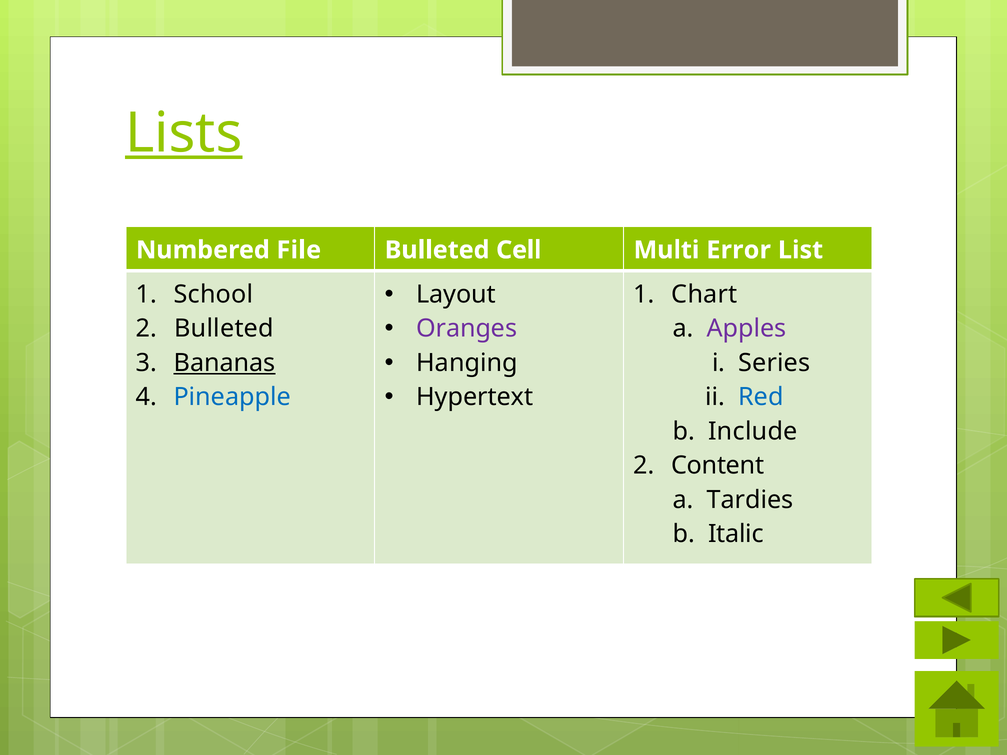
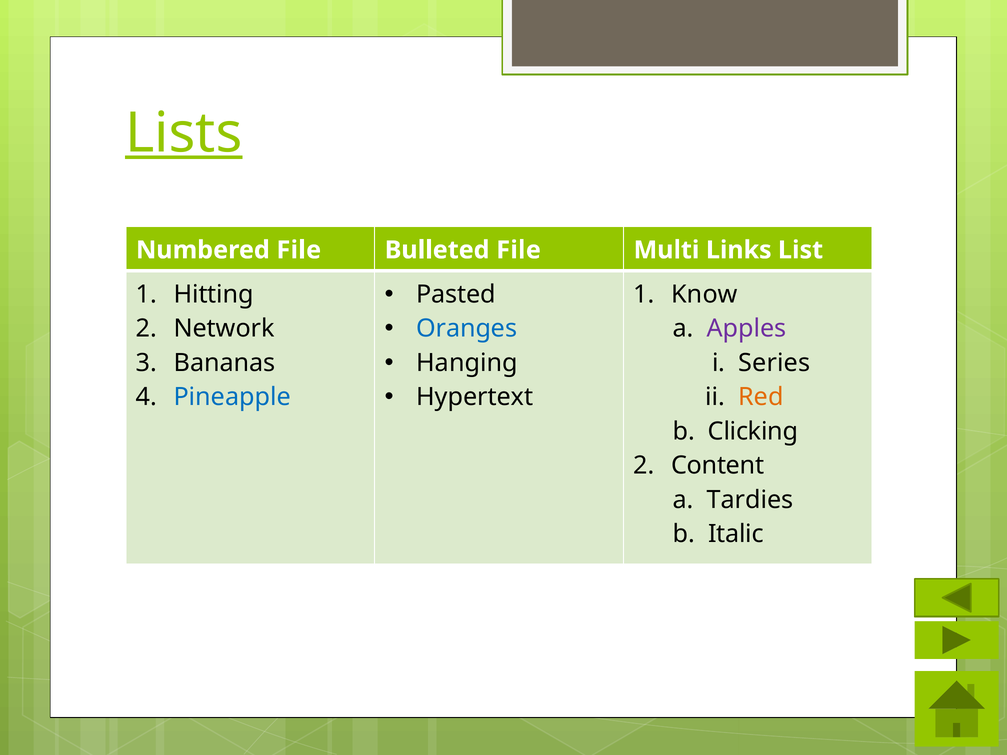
Bulleted Cell: Cell -> File (519, 250)
Error: Error -> Links (739, 250)
Layout: Layout -> Pasted (456, 295)
School: School -> Hitting (214, 295)
Chart: Chart -> Know (705, 295)
Oranges colour: purple -> blue (467, 329)
Bulleted: Bulleted -> Network (224, 329)
Bananas underline: present -> none (225, 363)
Red colour: blue -> orange (761, 397)
Include: Include -> Clicking (753, 432)
